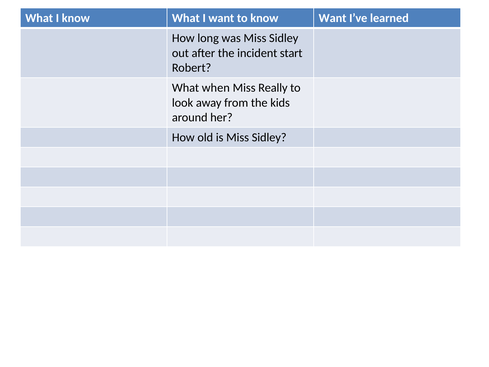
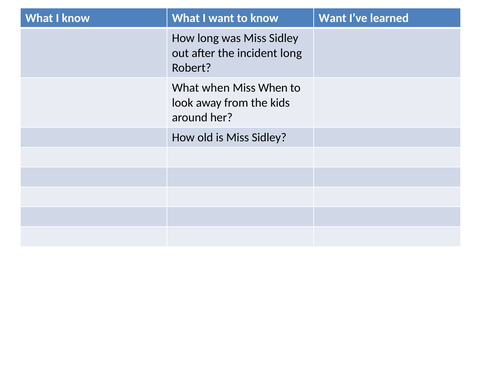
incident start: start -> long (291, 53)
Miss Really: Really -> When (273, 88)
